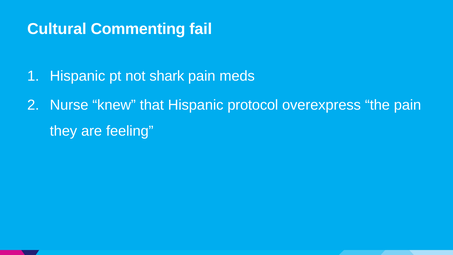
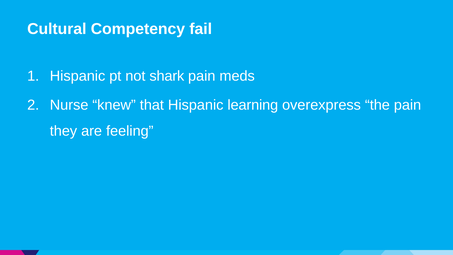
Commenting: Commenting -> Competency (138, 29)
protocol: protocol -> learning (253, 105)
